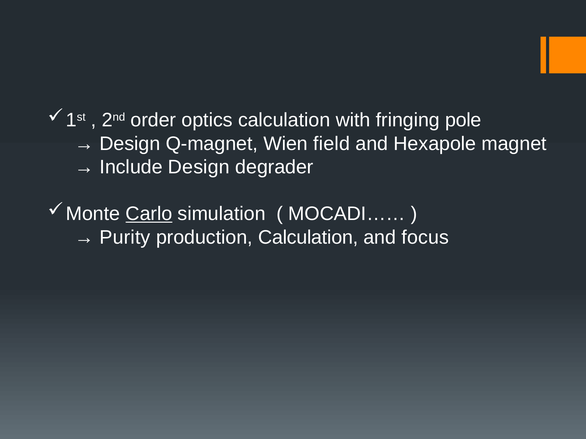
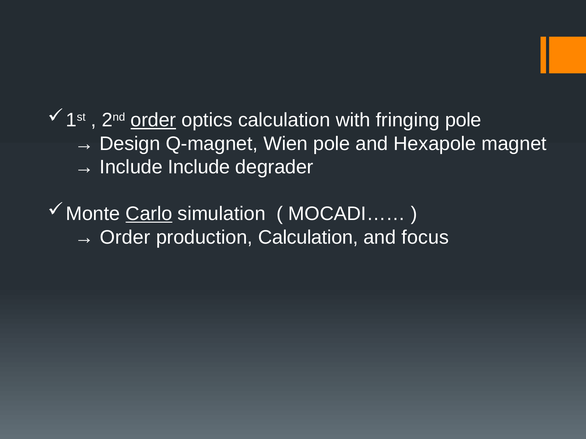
order underline: none -> present (153, 120)
Wien field: field -> pole (332, 144)
Include Design: Design -> Include (199, 167)
Purity: Purity -> Order (125, 238)
